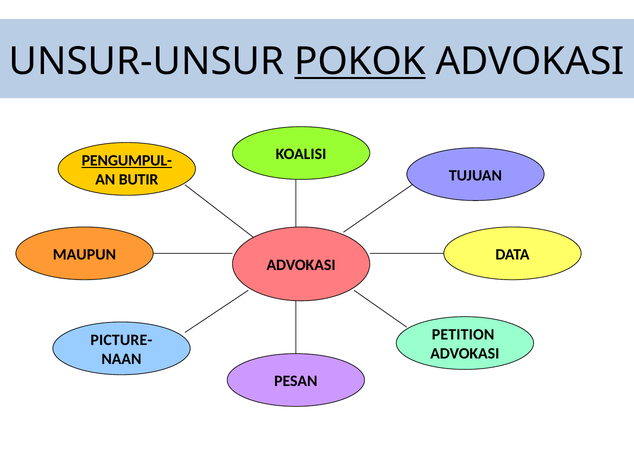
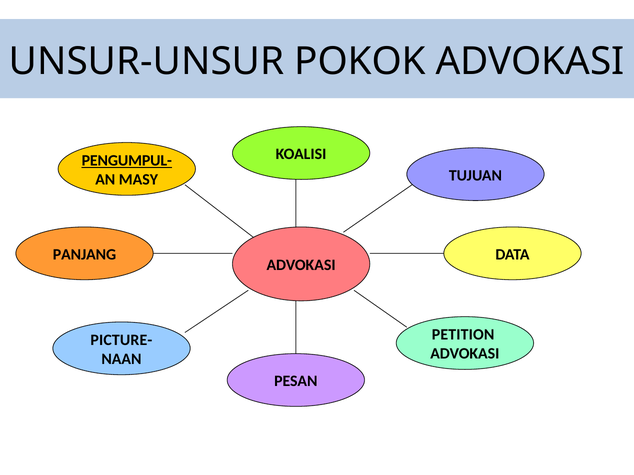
POKOK underline: present -> none (360, 61)
BUTIR: BUTIR -> MASY (138, 180)
MAUPUN: MAUPUN -> PANJANG (85, 255)
